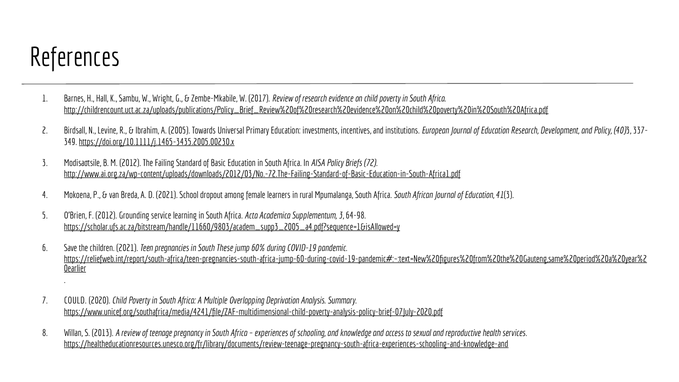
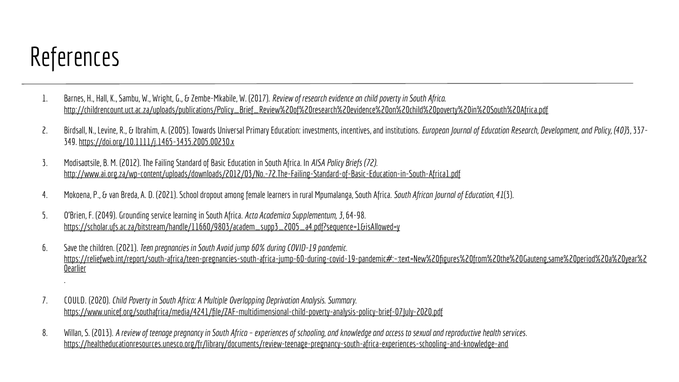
F 2012: 2012 -> 2049 (106, 216)
These: These -> Avoid (225, 248)
